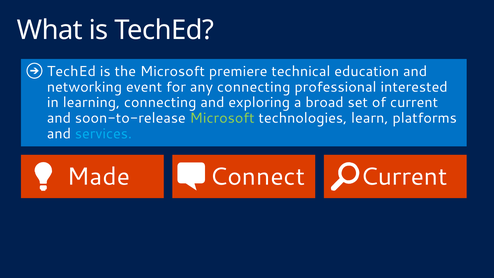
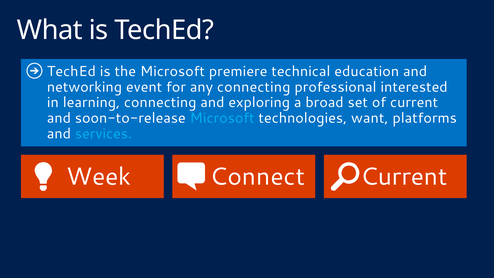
Microsoft colour: light green -> light blue (222, 118)
learn: learn -> want (370, 118)
Made: Made -> Week (99, 177)
